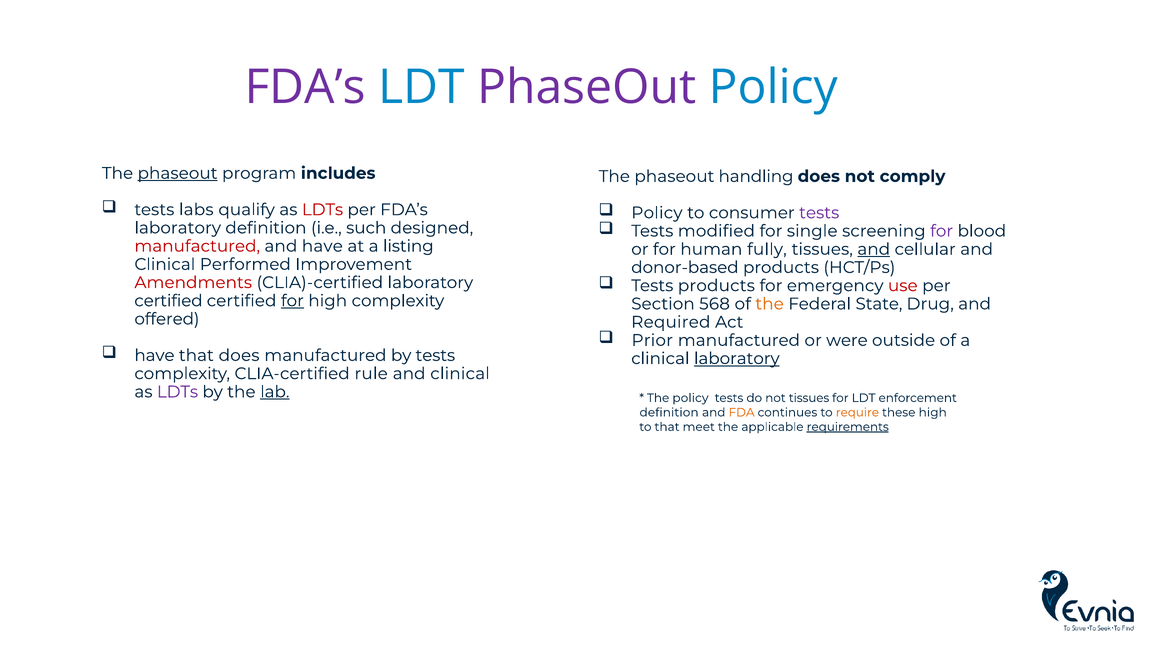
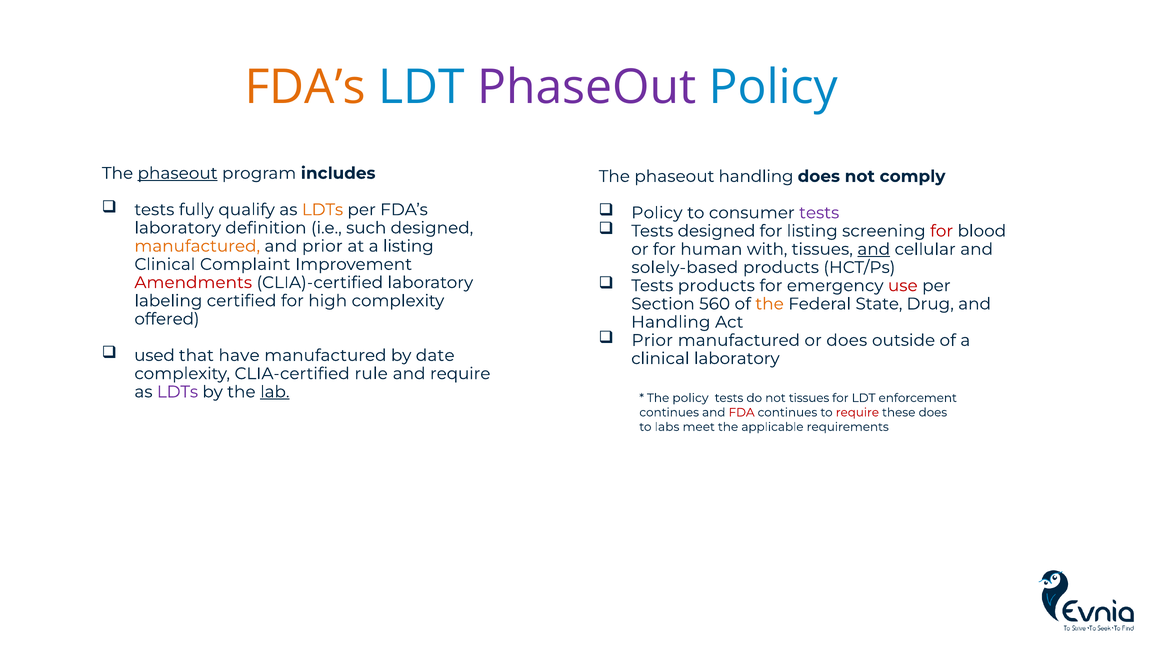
FDA’s colour: purple -> orange (305, 87)
labs: labs -> fully (196, 210)
LDTs colour: red -> orange (323, 210)
Tests modified: modified -> designed (717, 231)
for single: single -> listing (812, 231)
for colour: purple -> red (942, 231)
manufactured colour: red -> orange (197, 246)
and have: have -> prior (322, 246)
fully: fully -> with (767, 249)
Performed: Performed -> Complaint (245, 264)
donor-based: donor-based -> solely-based (685, 268)
certified: certified -> labeling (168, 301)
for underline: present -> none (292, 301)
568: 568 -> 560 (715, 304)
Required: Required -> Handling (671, 322)
or were: were -> does (847, 340)
have: have -> used (154, 356)
that does: does -> have (239, 356)
by tests: tests -> date (435, 356)
laboratory underline: present -> none (737, 359)
and clinical: clinical -> require (460, 374)
definition: definition -> continues (669, 413)
FDA colour: orange -> red (742, 413)
require colour: orange -> red (857, 413)
these high: high -> does (933, 413)
to that: that -> labs (667, 427)
requirements underline: present -> none (848, 427)
